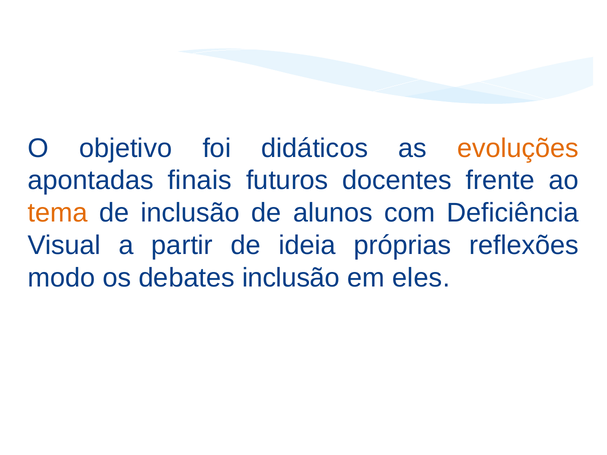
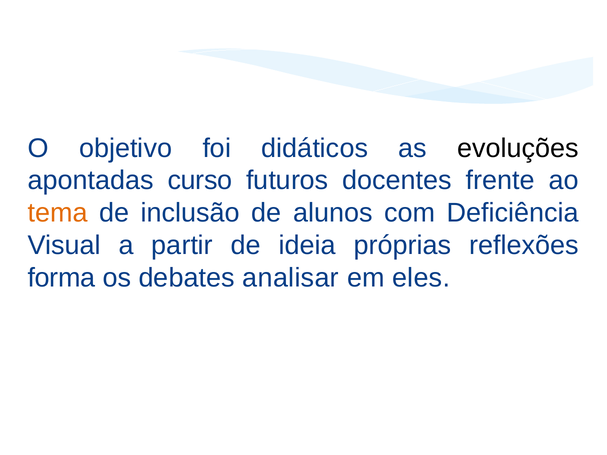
evoluções colour: orange -> black (518, 148)
finais: finais -> curso (200, 181)
modo: modo -> forma (61, 278)
debates inclusão: inclusão -> analisar (291, 278)
